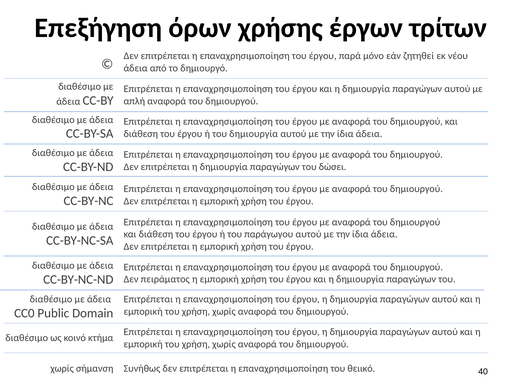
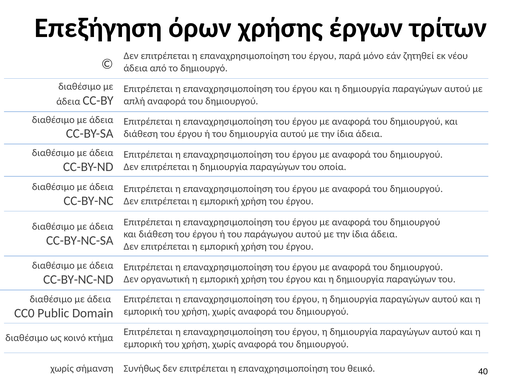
δώσει: δώσει -> οποία (333, 167)
πειράματος: πειράματος -> οργανωτική (165, 279)
